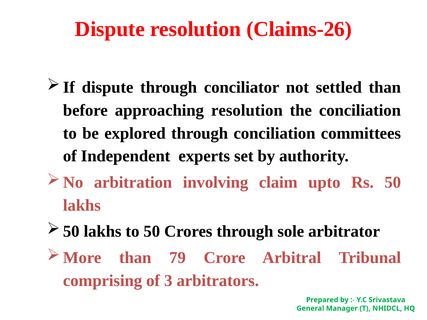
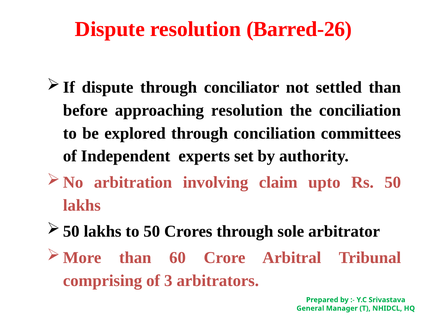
Claims-26: Claims-26 -> Barred-26 (299, 29)
79: 79 -> 60 (178, 258)
